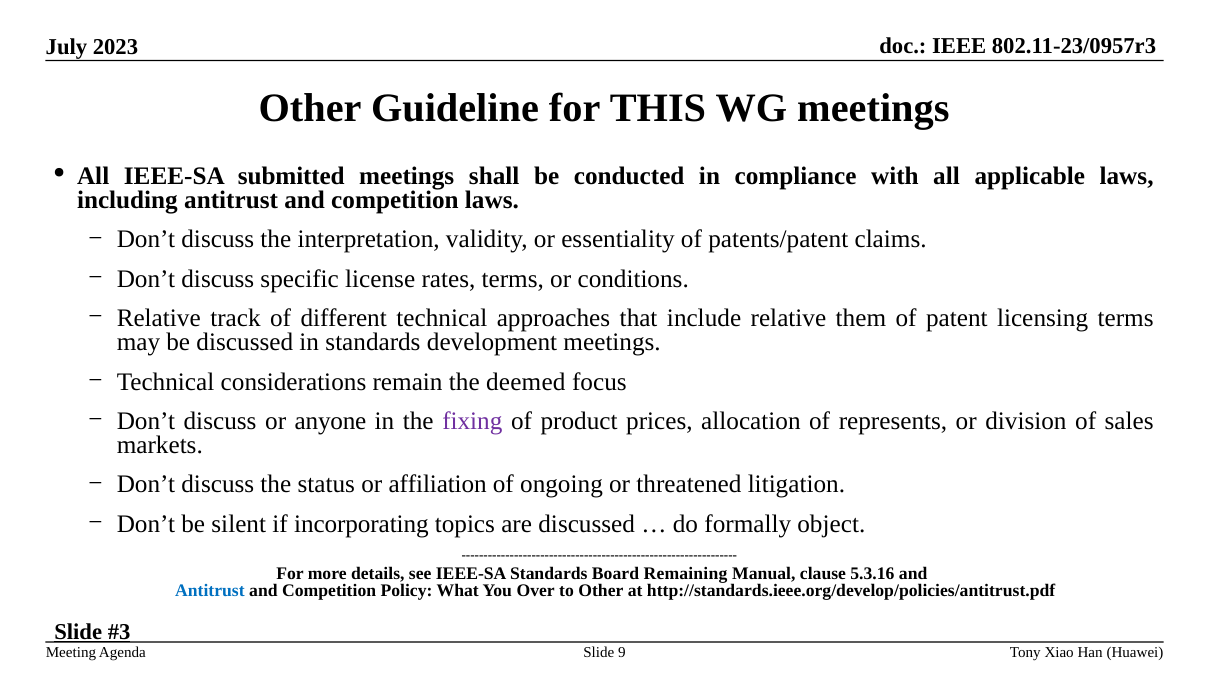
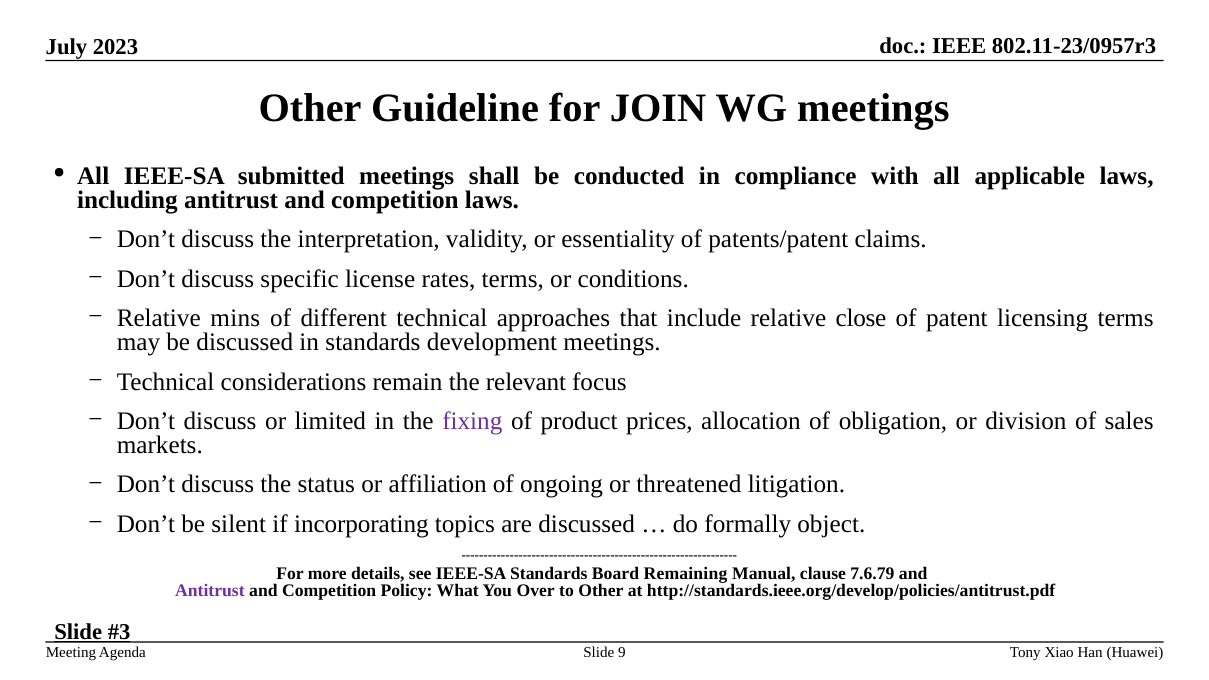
THIS: THIS -> JOIN (658, 109)
track: track -> mins (235, 318)
them: them -> close (861, 318)
deemed: deemed -> relevant (526, 382)
anyone: anyone -> limited (330, 421)
represents: represents -> obligation (893, 421)
5.3.16: 5.3.16 -> 7.6.79 (872, 574)
Antitrust colour: blue -> purple (210, 591)
